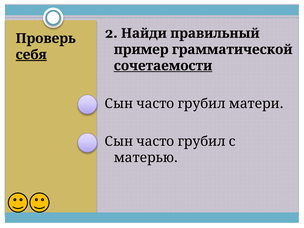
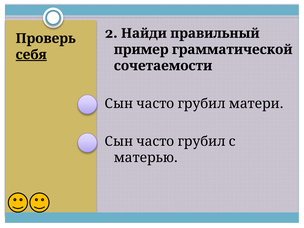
сочетаемости underline: present -> none (163, 66)
